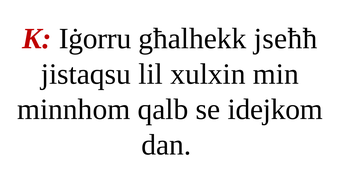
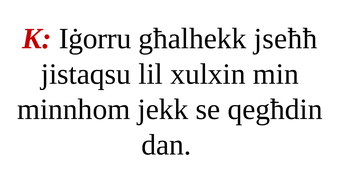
qalb: qalb -> jekk (163, 110)
idejkom: idejkom -> qegħdin (275, 110)
